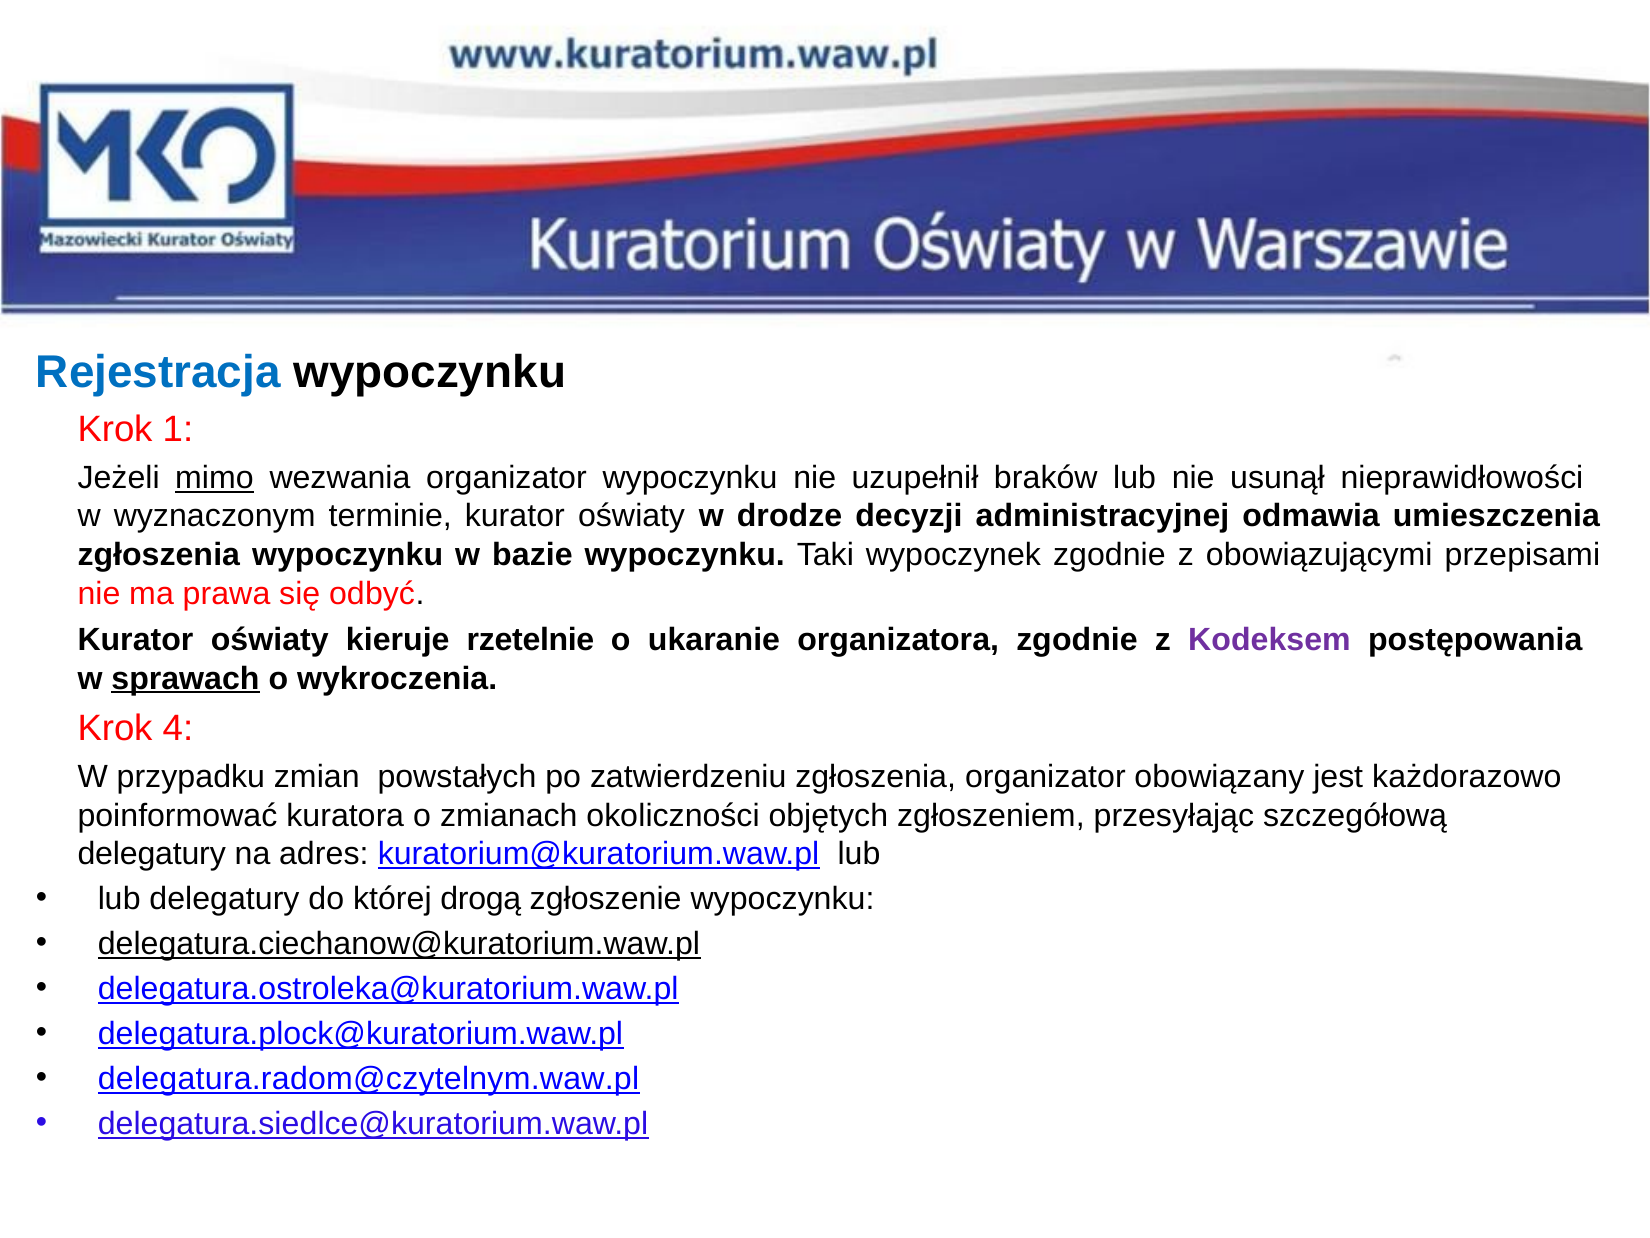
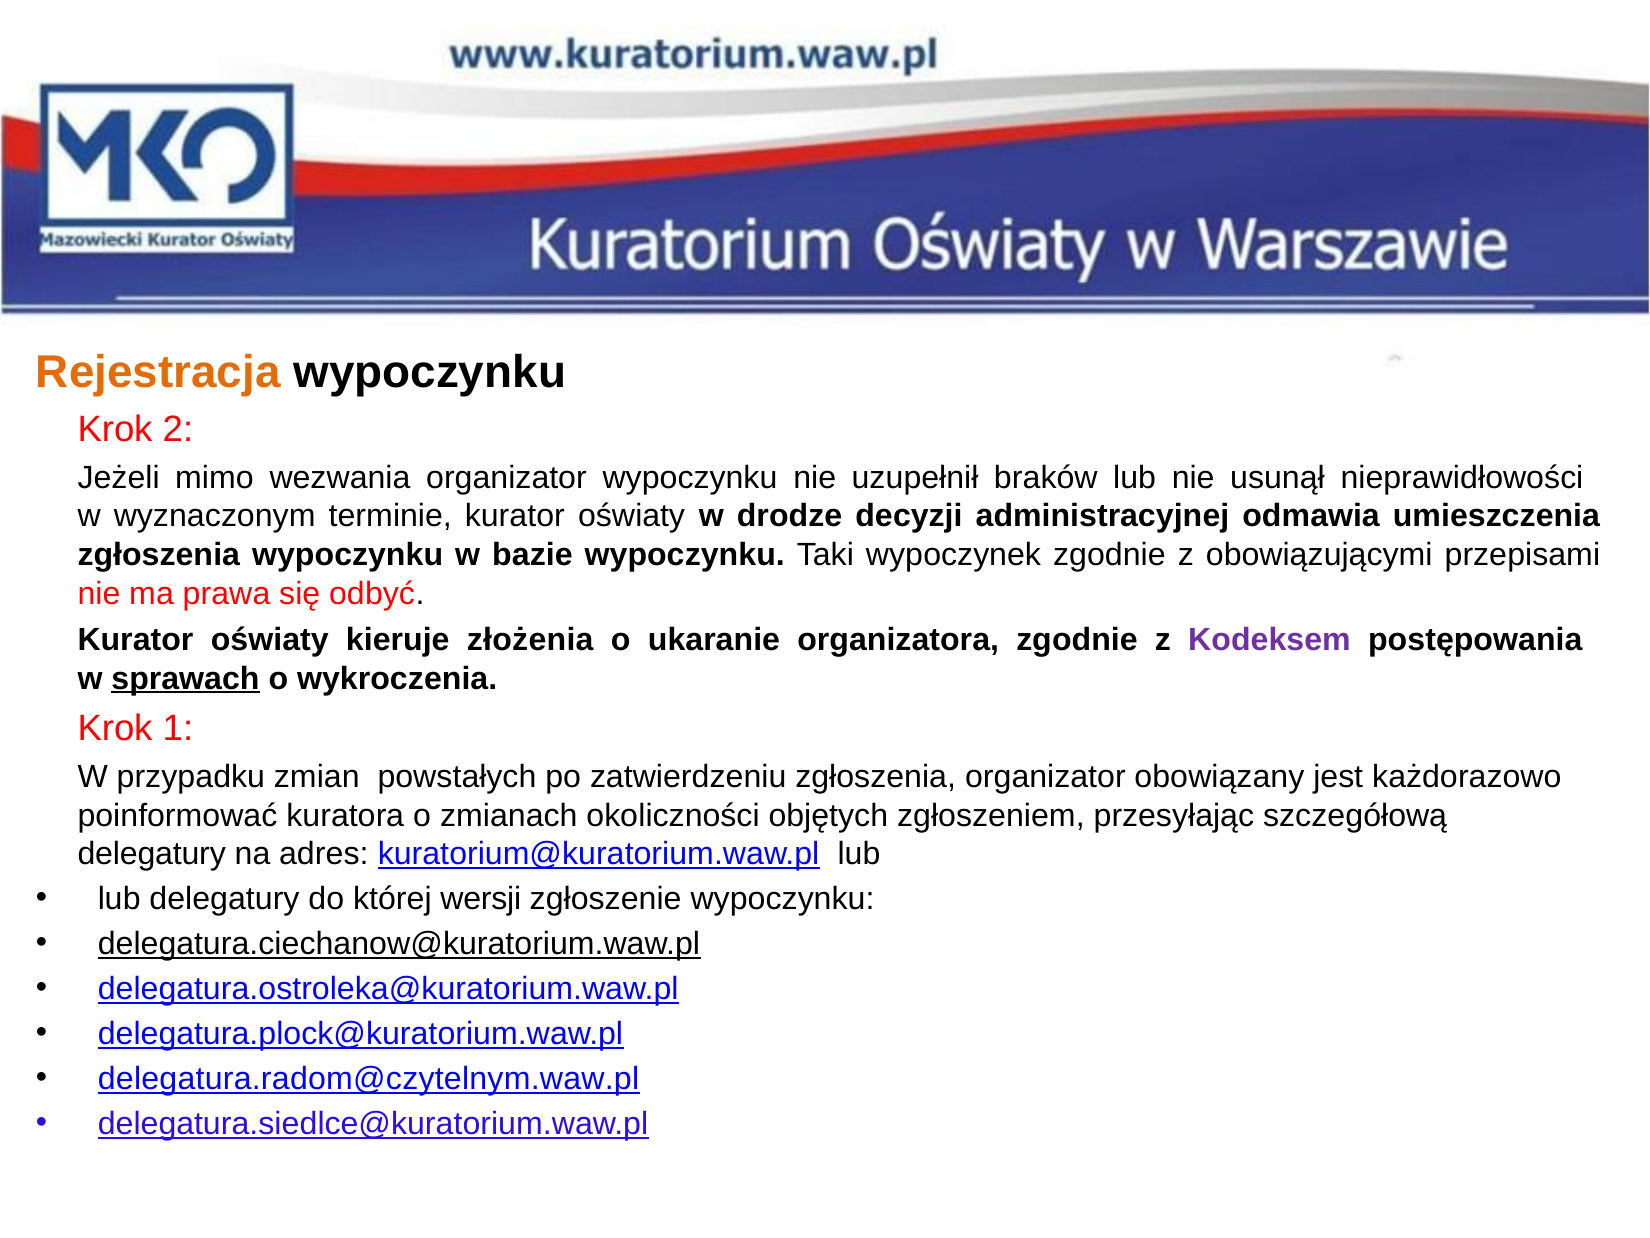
Rejestracja colour: blue -> orange (158, 372)
1: 1 -> 2 (178, 429)
mimo underline: present -> none (214, 478)
rzetelnie: rzetelnie -> złożenia (530, 640)
4: 4 -> 1 (178, 728)
drogą: drogą -> wersji (481, 899)
